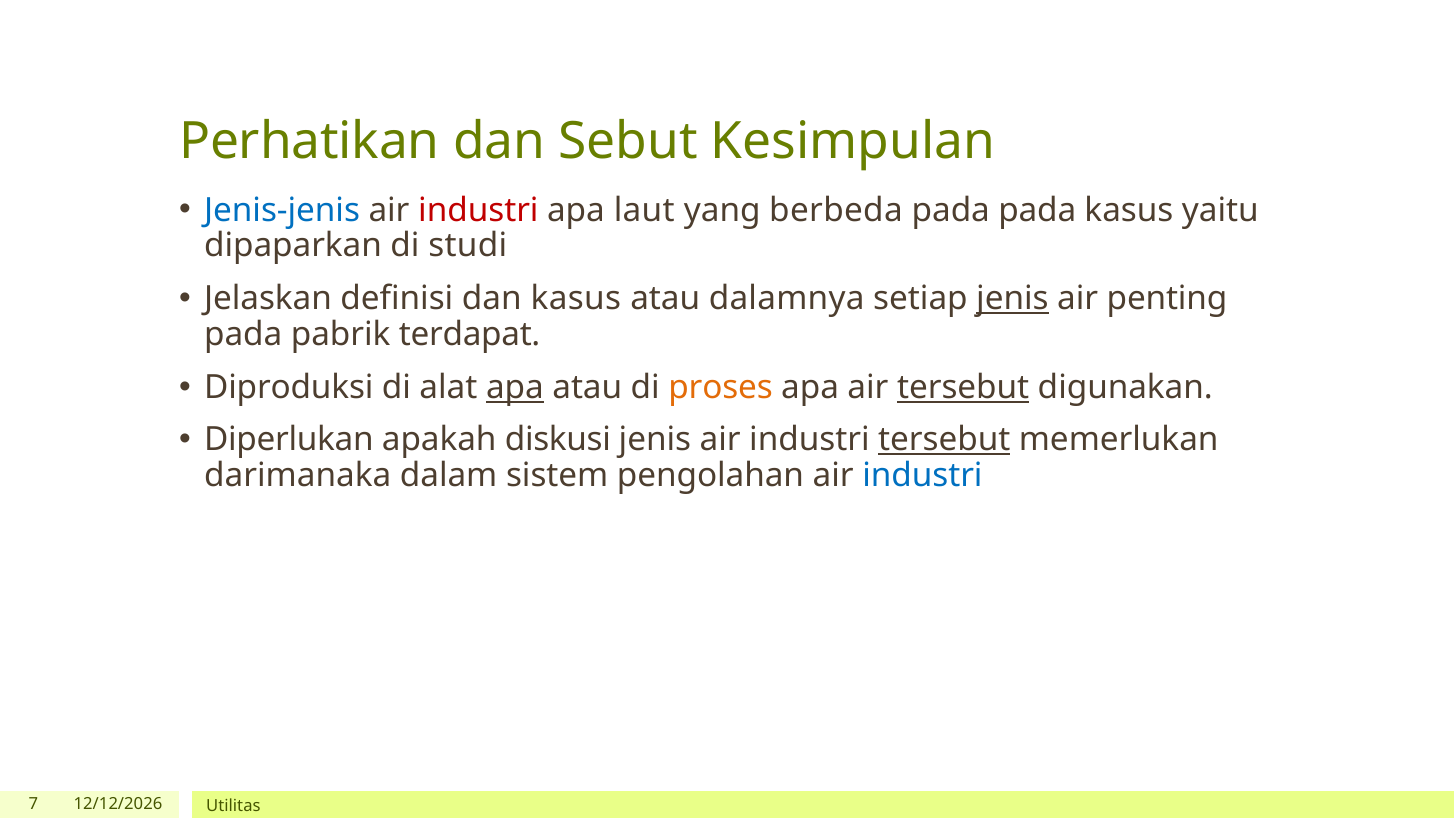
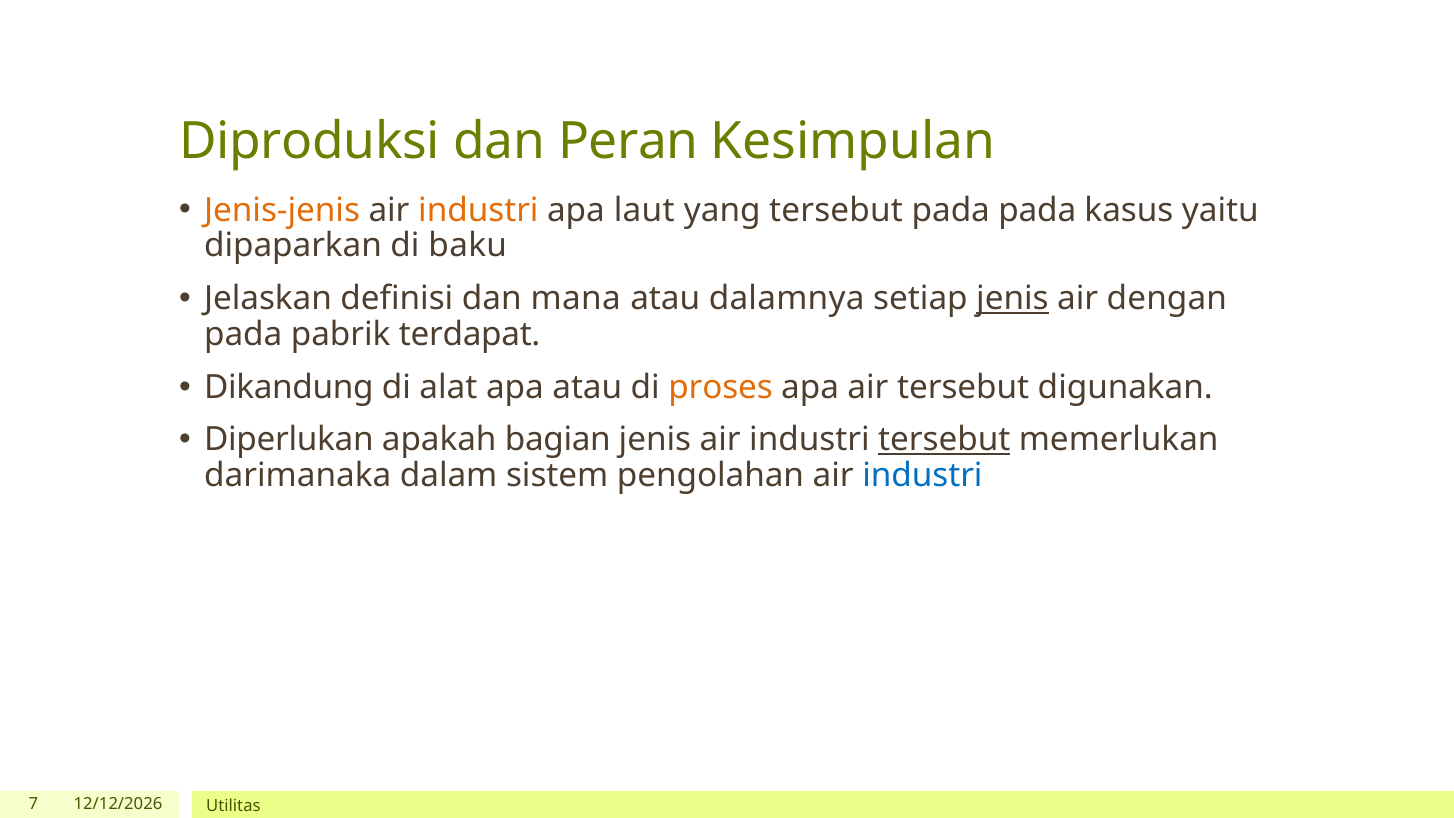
Perhatikan: Perhatikan -> Diproduksi (310, 141)
Sebut: Sebut -> Peran (628, 141)
Jenis-jenis colour: blue -> orange (282, 210)
industri colour: red -> orange (478, 210)
yang berbeda: berbeda -> tersebut (836, 210)
studi: studi -> baku (468, 246)
dan kasus: kasus -> mana (576, 299)
penting: penting -> dengan (1167, 299)
Diproduksi: Diproduksi -> Dikandung (289, 387)
apa underline: present -> none (515, 387)
tersebut underline: present -> none (963, 387)
diskusi: diskusi -> bagian (558, 440)
